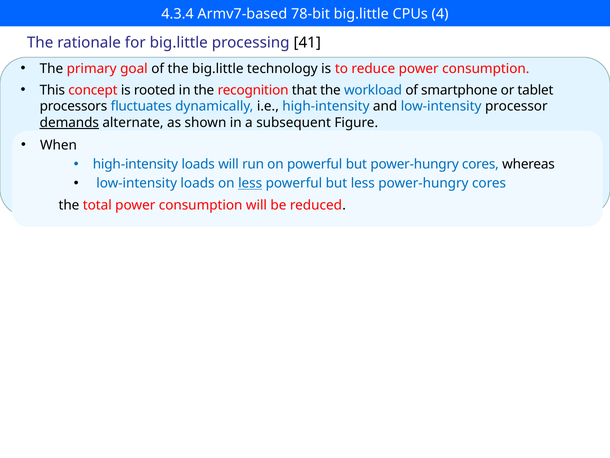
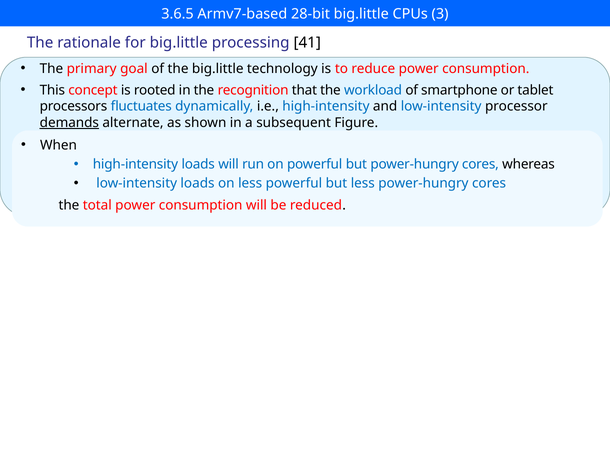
4.3.4: 4.3.4 -> 3.6.5 (178, 14)
78-bit: 78-bit -> 28-bit (311, 14)
4: 4 -> 3 (440, 14)
less underline: present -> none (250, 183)
